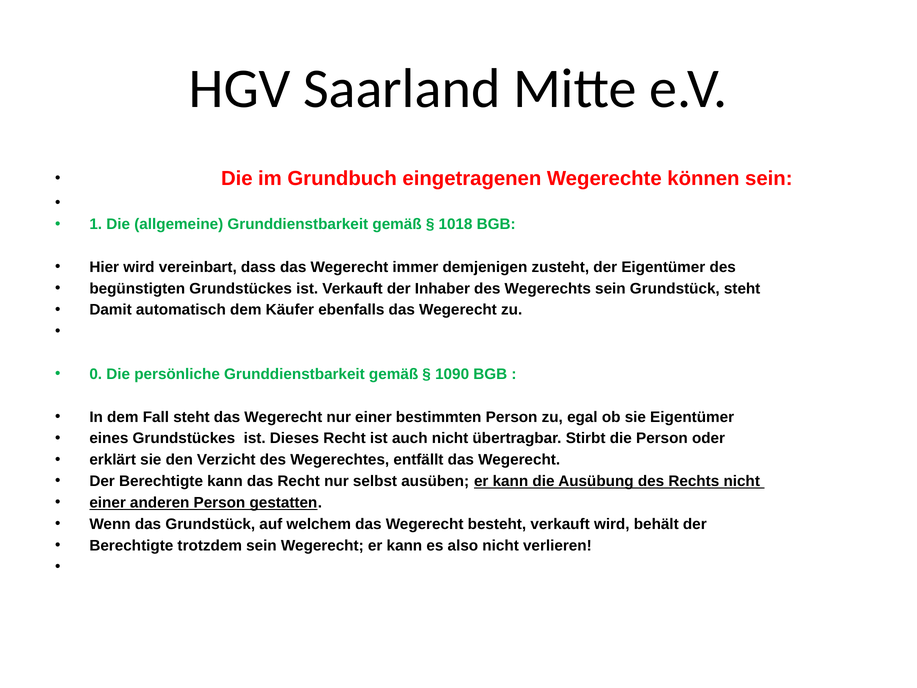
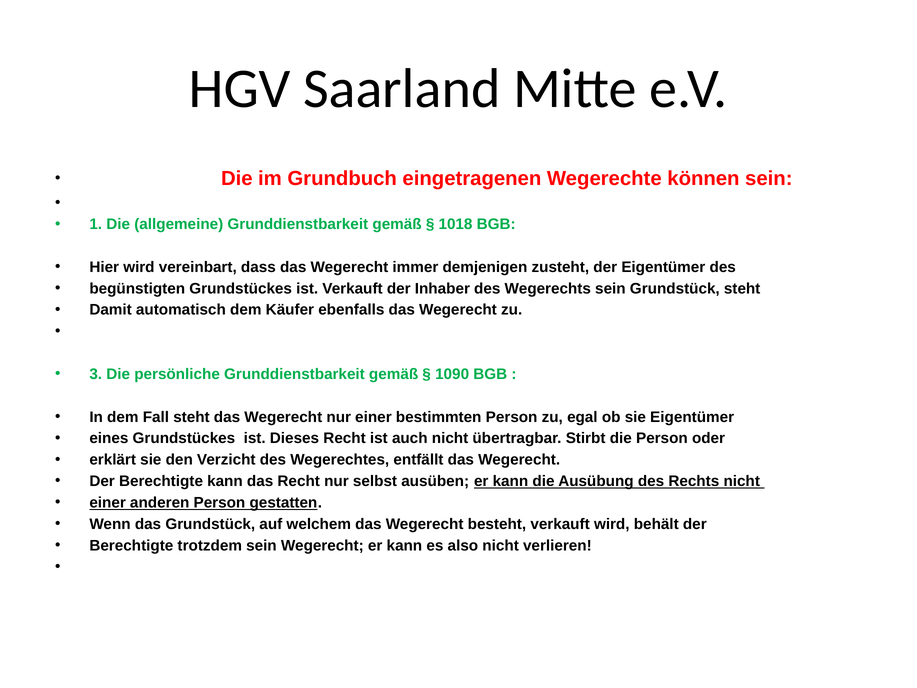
0: 0 -> 3 (96, 374)
